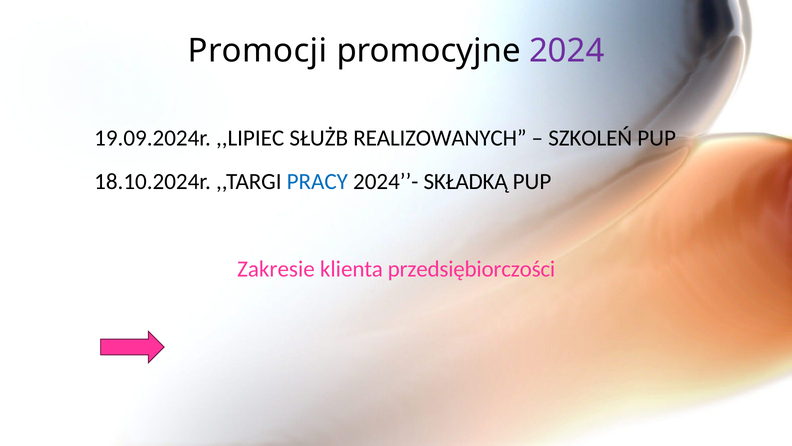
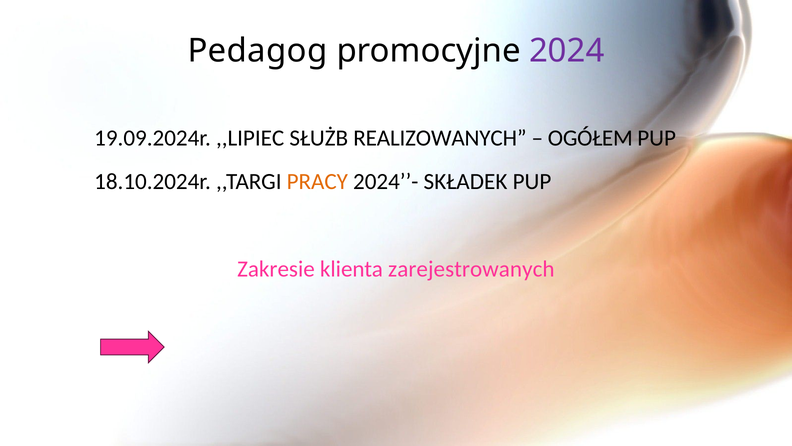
Promocji: Promocji -> Pedagog (257, 51)
SZKOLEŃ: SZKOLEŃ -> OGÓŁEM (590, 138)
PRACY colour: blue -> orange (317, 182)
SKŁADKĄ: SKŁADKĄ -> SKŁADEK (465, 182)
przedsiębiorczości: przedsiębiorczości -> zarejestrowanych (471, 269)
